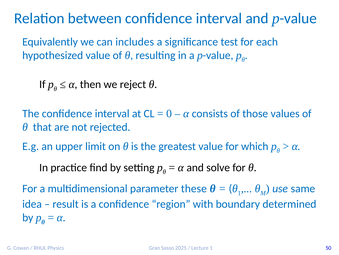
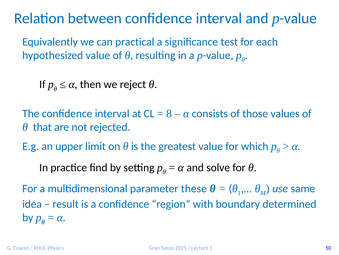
includes: includes -> practical (135, 42)
0: 0 -> 8 (169, 113)
